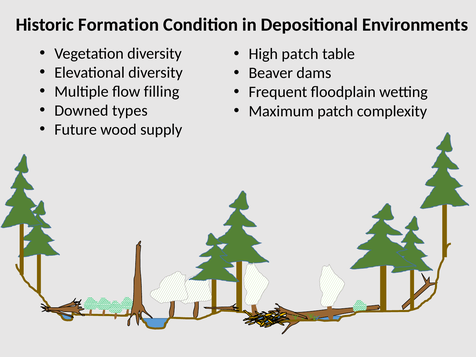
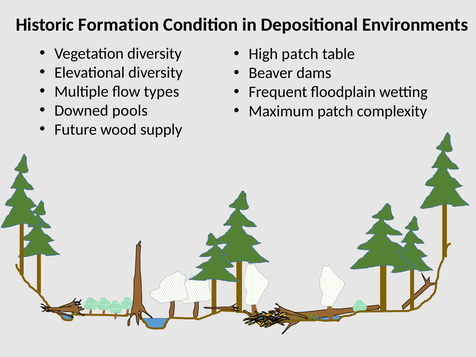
filling: filling -> types (162, 92)
types: types -> pools (130, 111)
